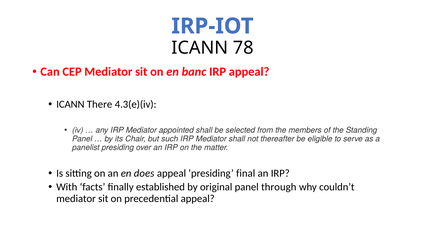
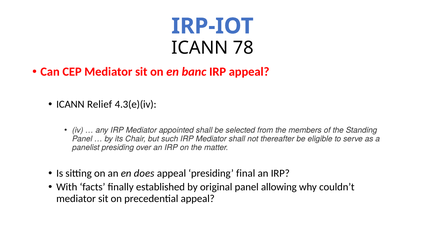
There: There -> Relief (100, 104)
through: through -> allowing (279, 187)
